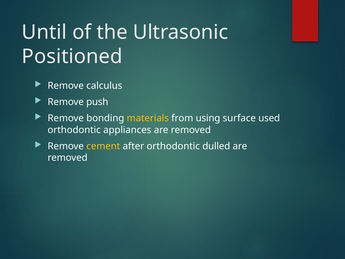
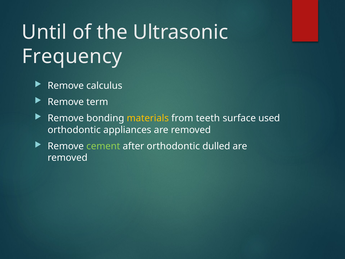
Positioned: Positioned -> Frequency (72, 56)
push: push -> term (97, 102)
using: using -> teeth (208, 118)
cement colour: yellow -> light green (103, 146)
